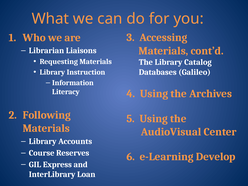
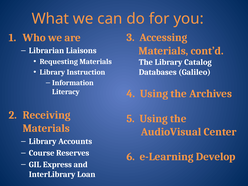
Following: Following -> Receiving (47, 115)
